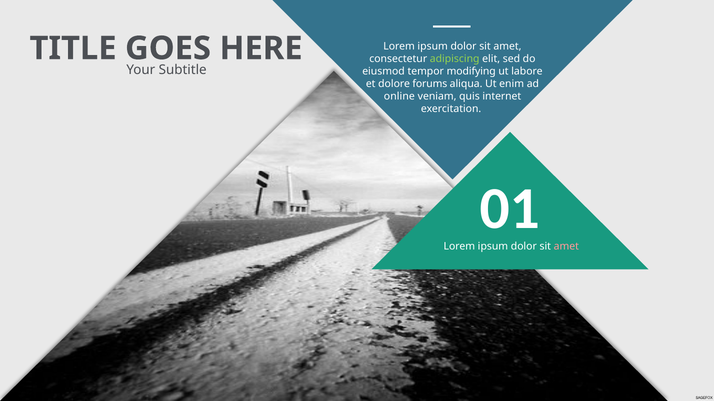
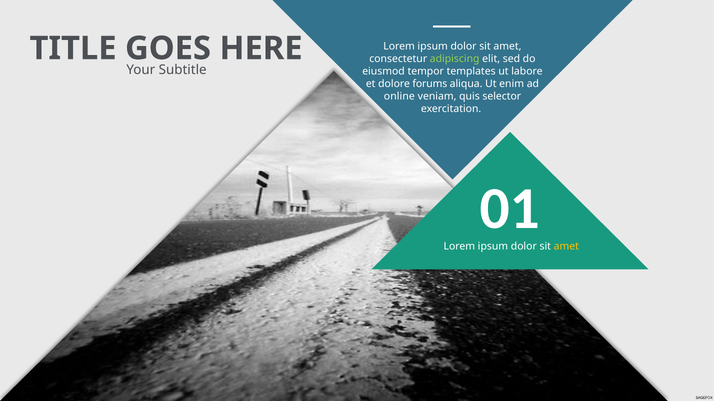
modifying: modifying -> templates (471, 71)
internet: internet -> selector (502, 96)
amet colour: pink -> yellow (566, 247)
